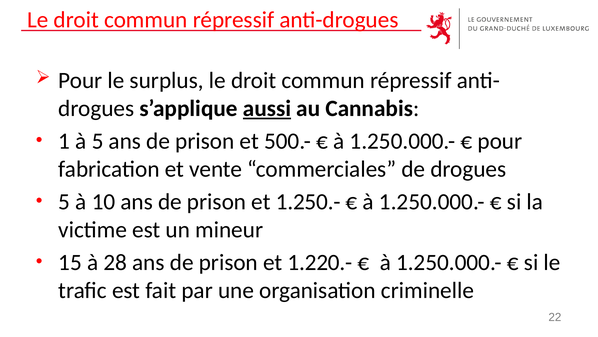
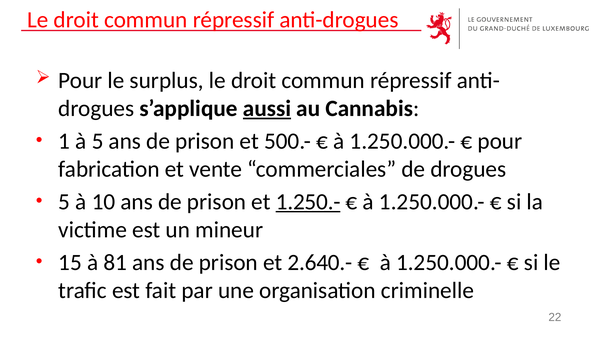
1.250.- underline: none -> present (308, 201)
28: 28 -> 81 (115, 262)
1.220.-: 1.220.- -> 2.640.- (320, 262)
